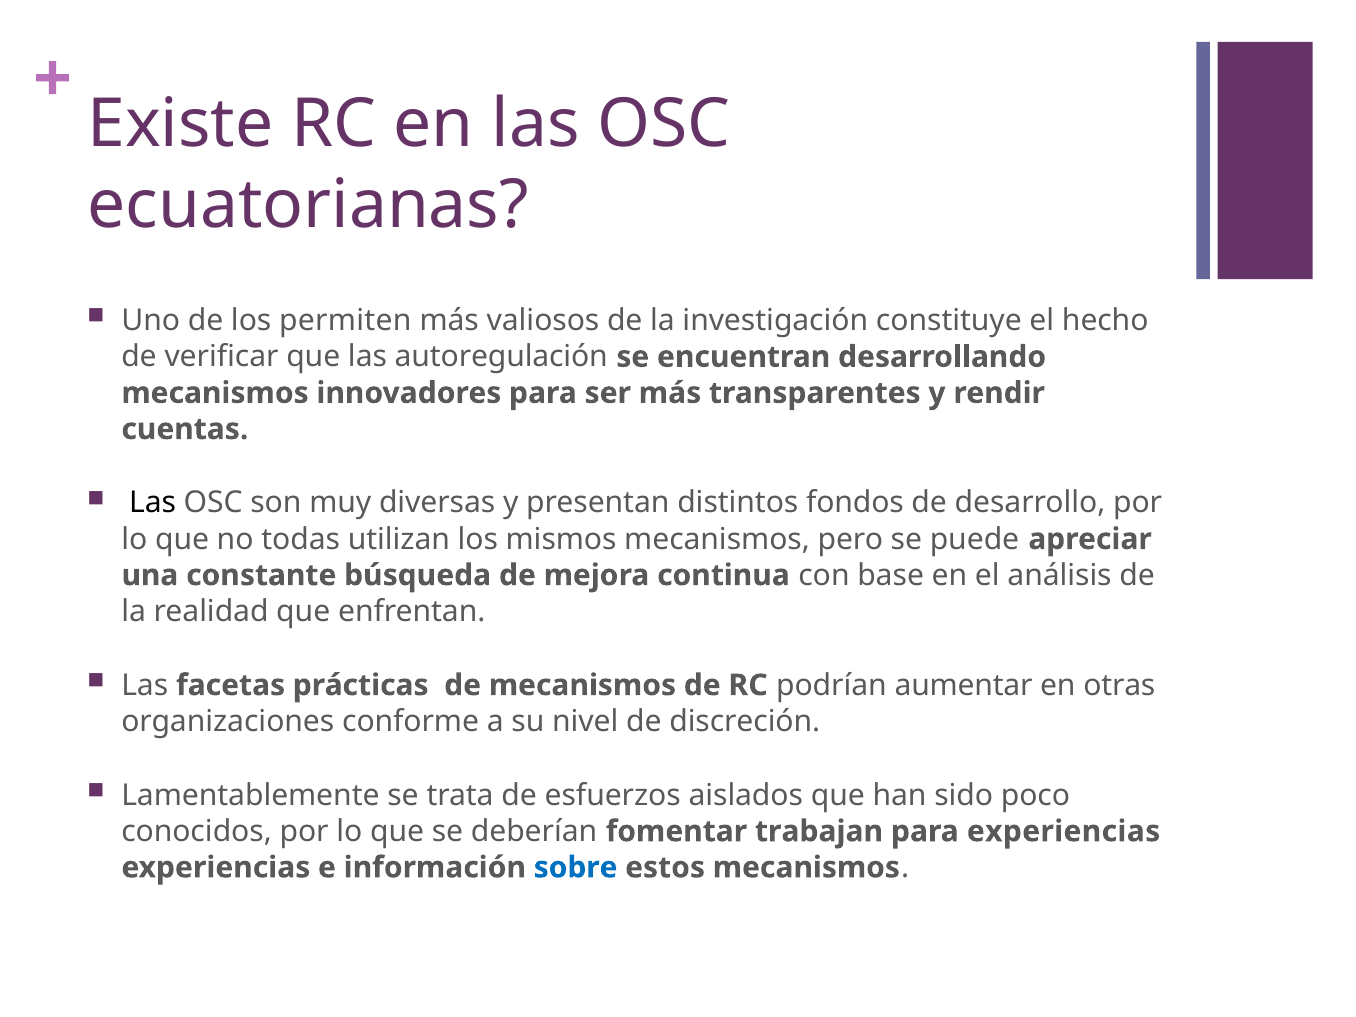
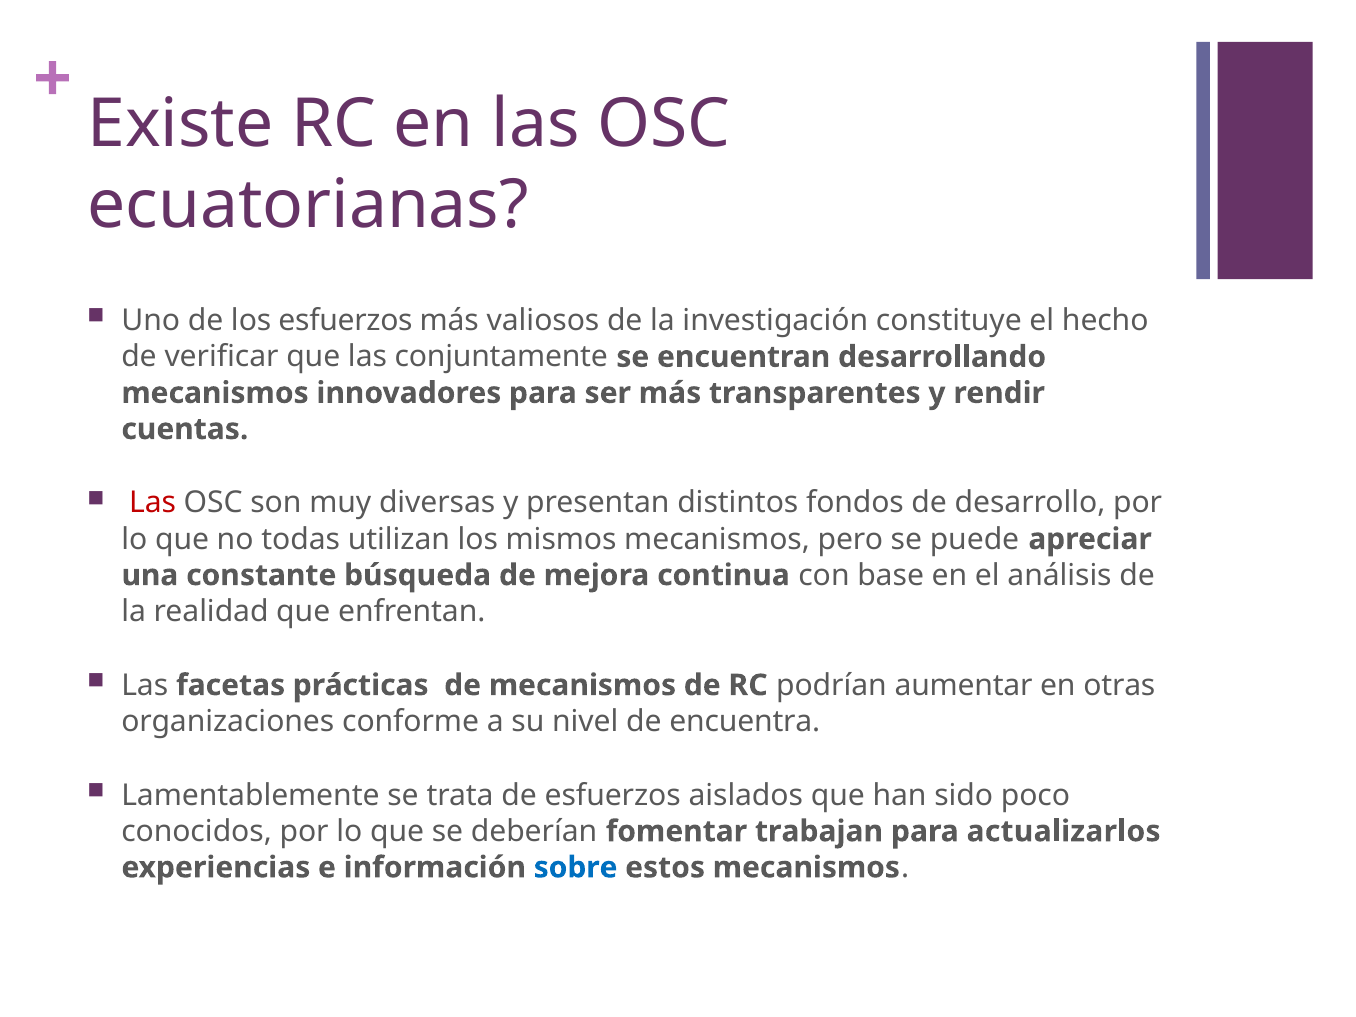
los permiten: permiten -> esfuerzos (346, 321)
autoregulación: autoregulación -> conjuntamente (501, 357)
Las colour: black -> red (153, 503)
discreción: discreción -> encuentra (745, 721)
para experiencias: experiencias -> actualizarlos (1064, 831)
